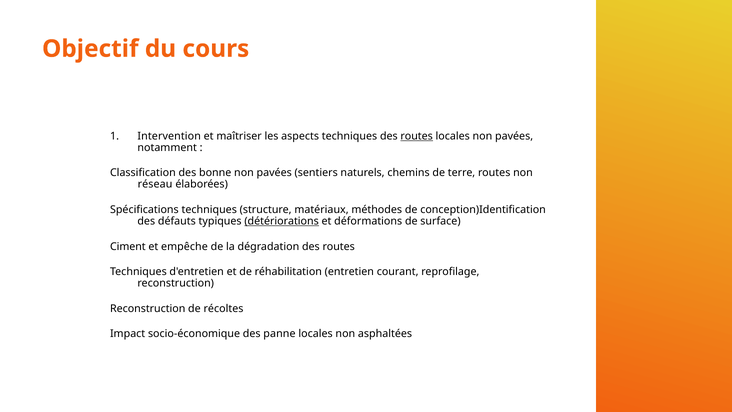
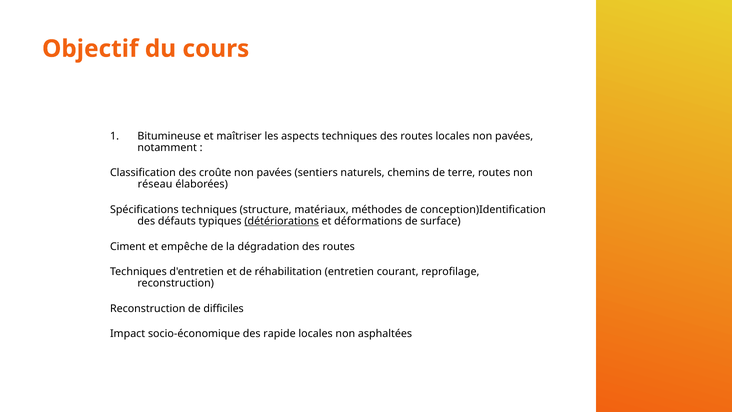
Intervention: Intervention -> Bitumineuse (169, 136)
routes underline: present -> none (417, 136)
bonne: bonne -> croûte (215, 173)
récoltes: récoltes -> difficiles (224, 308)
panne: panne -> rapide (280, 334)
